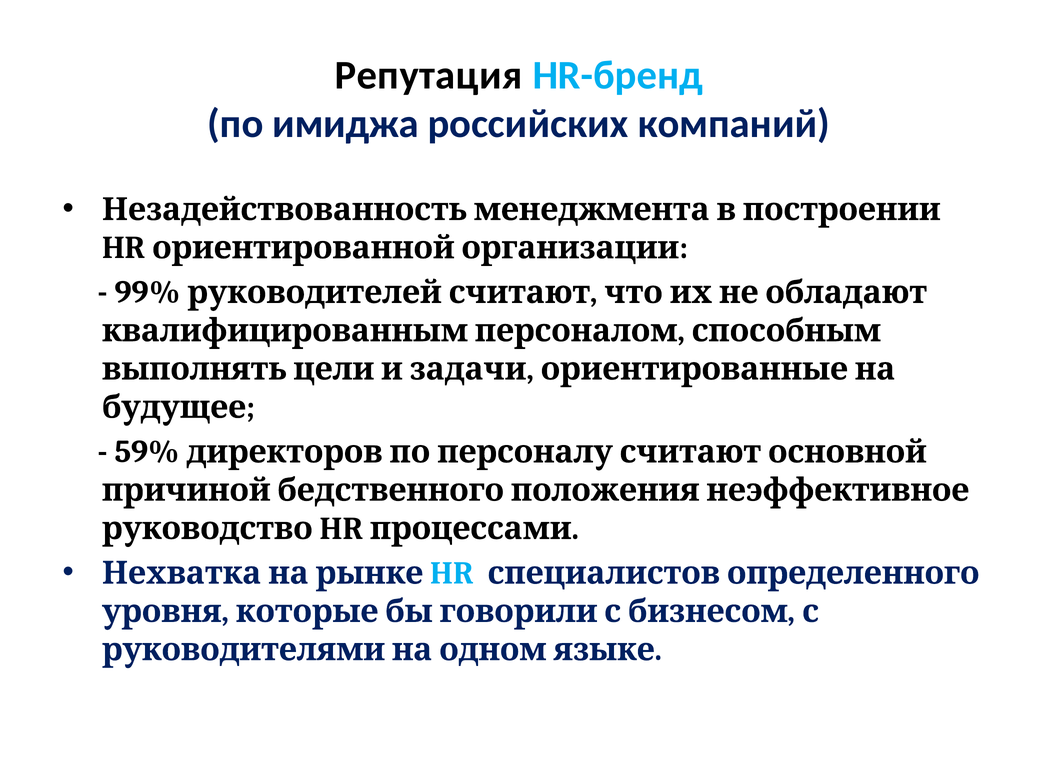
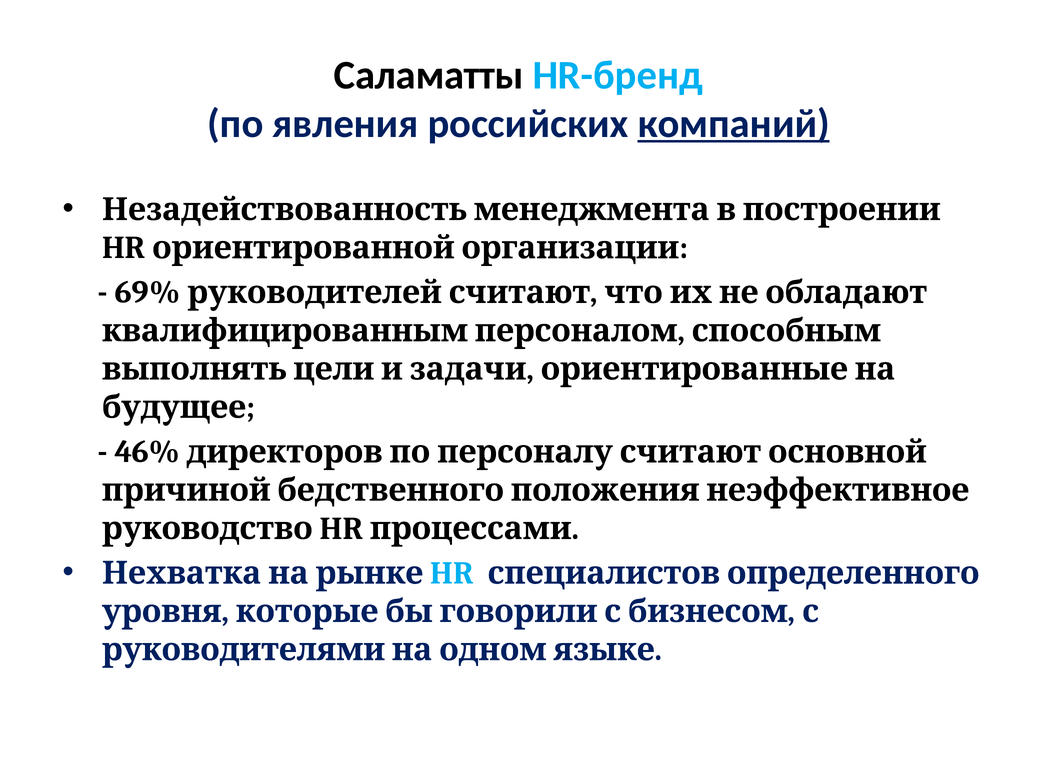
Репутация: Репутация -> Саламатты (429, 75)
имиджа: имиджа -> явления (345, 124)
компаний underline: none -> present (734, 124)
99%: 99% -> 69% (148, 293)
59%: 59% -> 46% (147, 452)
